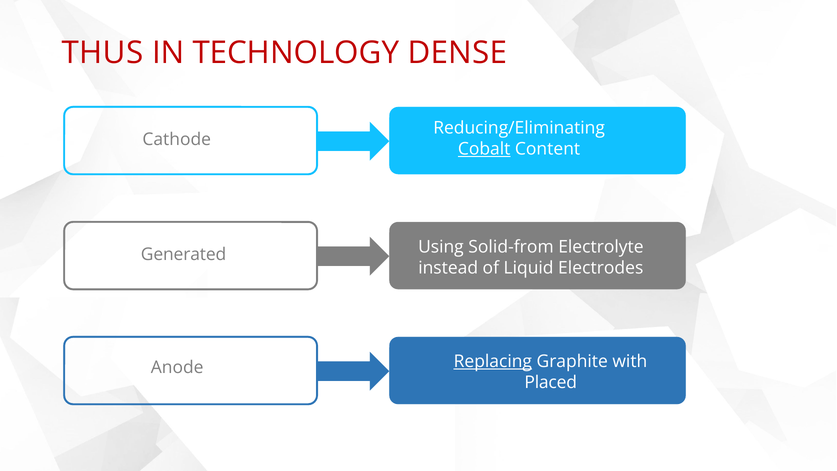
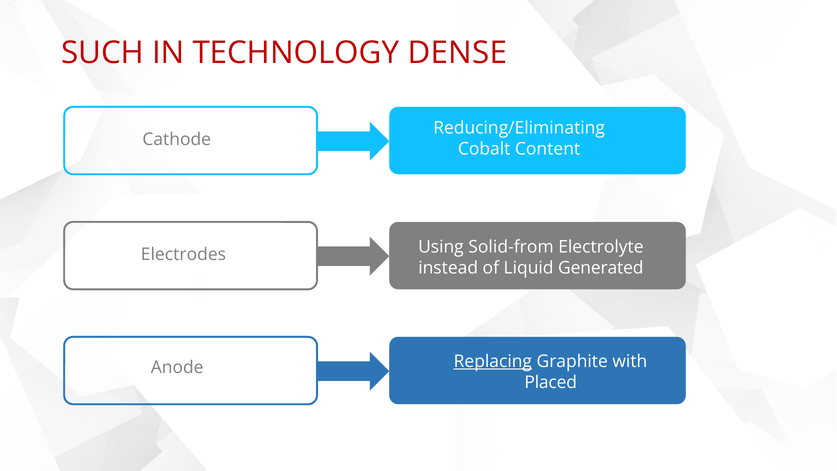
THUS: THUS -> SUCH (103, 53)
Cobalt underline: present -> none (484, 149)
Generated: Generated -> Electrodes (183, 254)
Electrodes: Electrodes -> Generated (601, 268)
